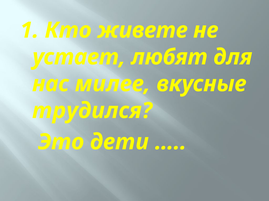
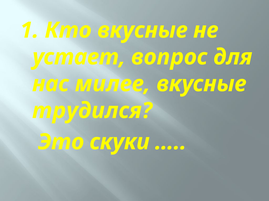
Кто живете: живете -> вкусные (142, 30)
любят: любят -> вопрос (169, 57)
дети: дети -> скуки (120, 142)
